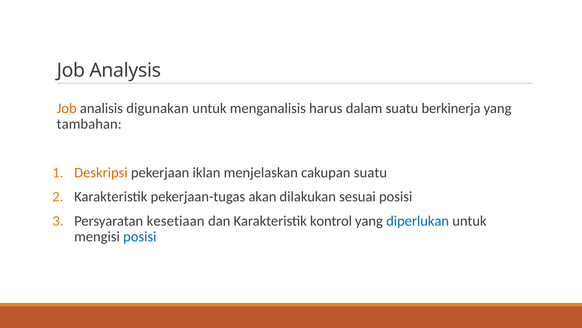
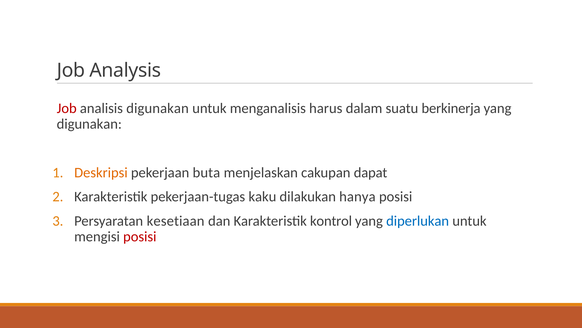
Job colour: orange -> red (67, 108)
tambahan: tambahan -> digunakan (89, 124)
iklan: iklan -> buta (206, 172)
cakupan suatu: suatu -> dapat (371, 172)
akan: akan -> kaku (262, 196)
sesuai: sesuai -> hanya (357, 196)
posisi colour: blue -> red (140, 236)
